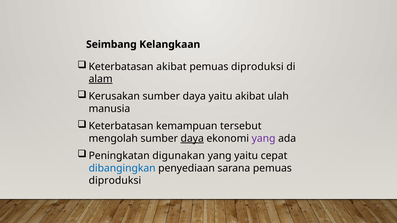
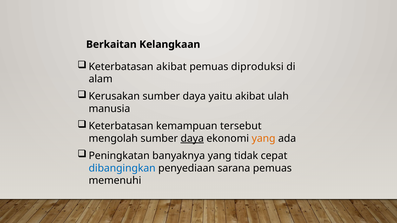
Seimbang: Seimbang -> Berkaitan (111, 44)
alam underline: present -> none (101, 79)
yang colour: purple -> orange (264, 139)
digunakan: digunakan -> banyaknya (179, 156)
yang yaitu: yaitu -> tidak (246, 156)
diproduksi: diproduksi -> memenuhi (115, 181)
